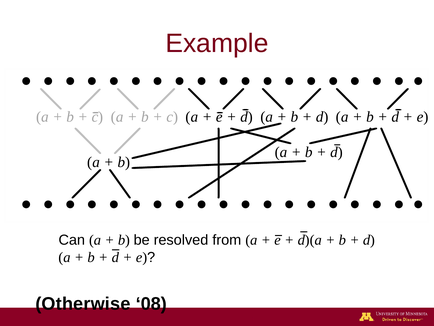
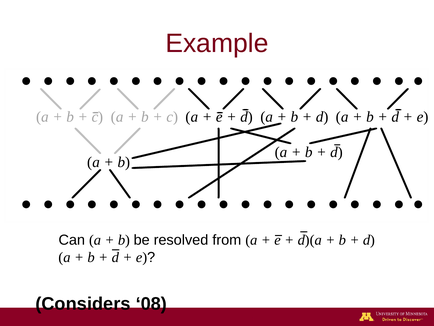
Otherwise: Otherwise -> Considers (83, 304)
